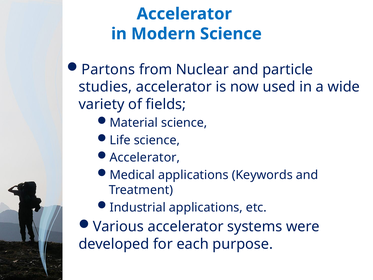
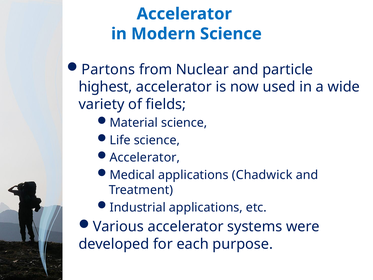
studies: studies -> highest (105, 87)
Keywords: Keywords -> Chadwick (262, 175)
